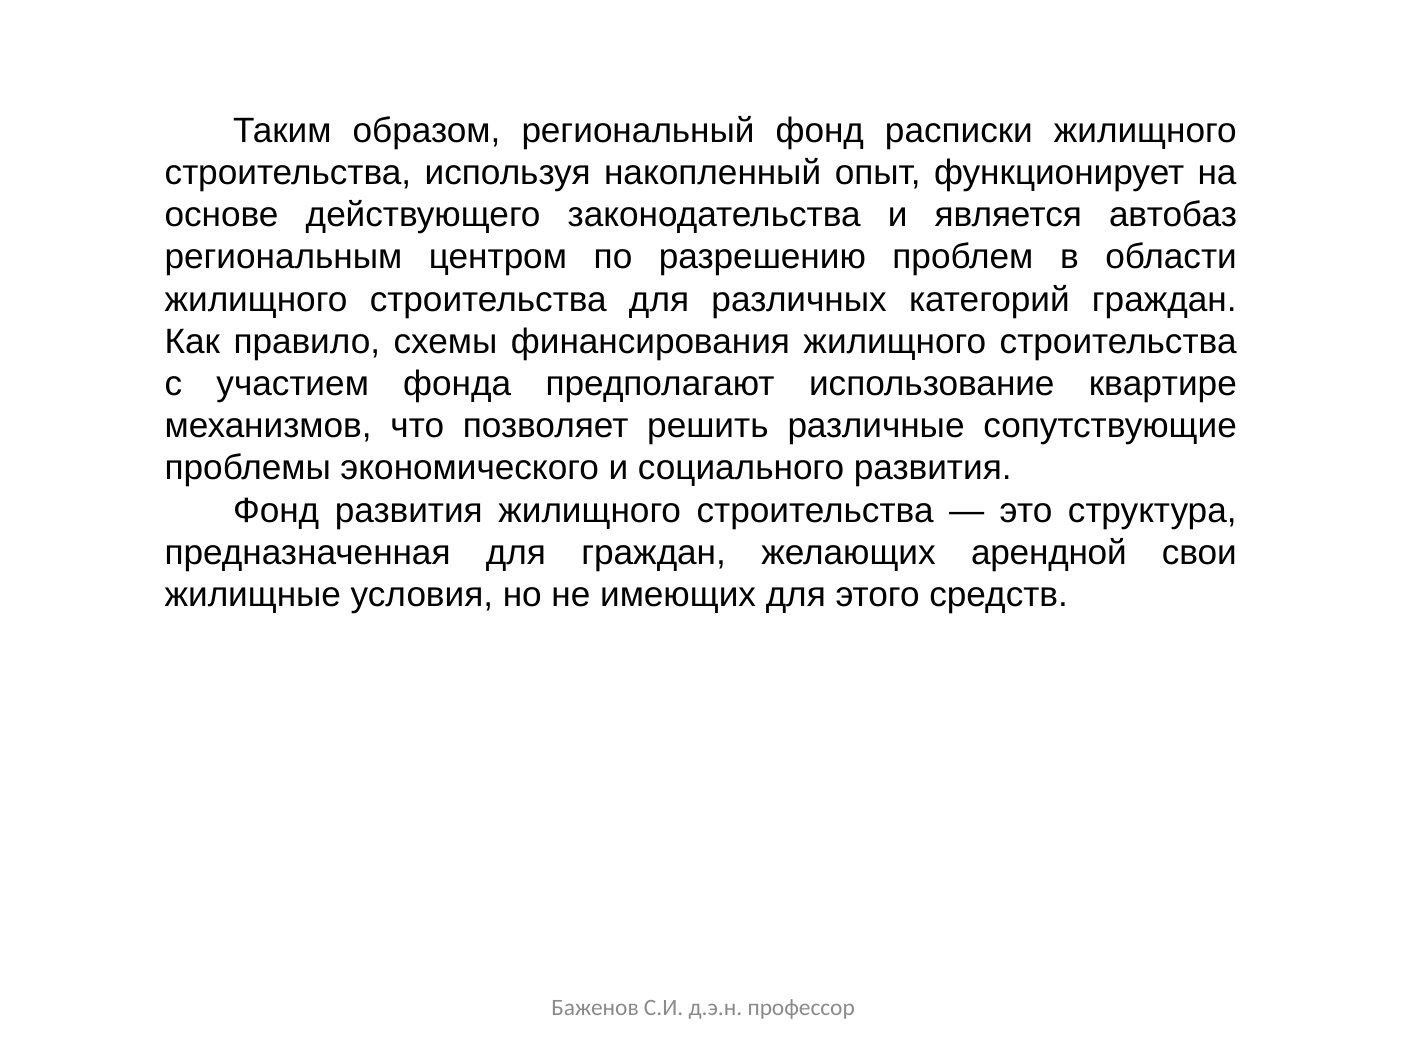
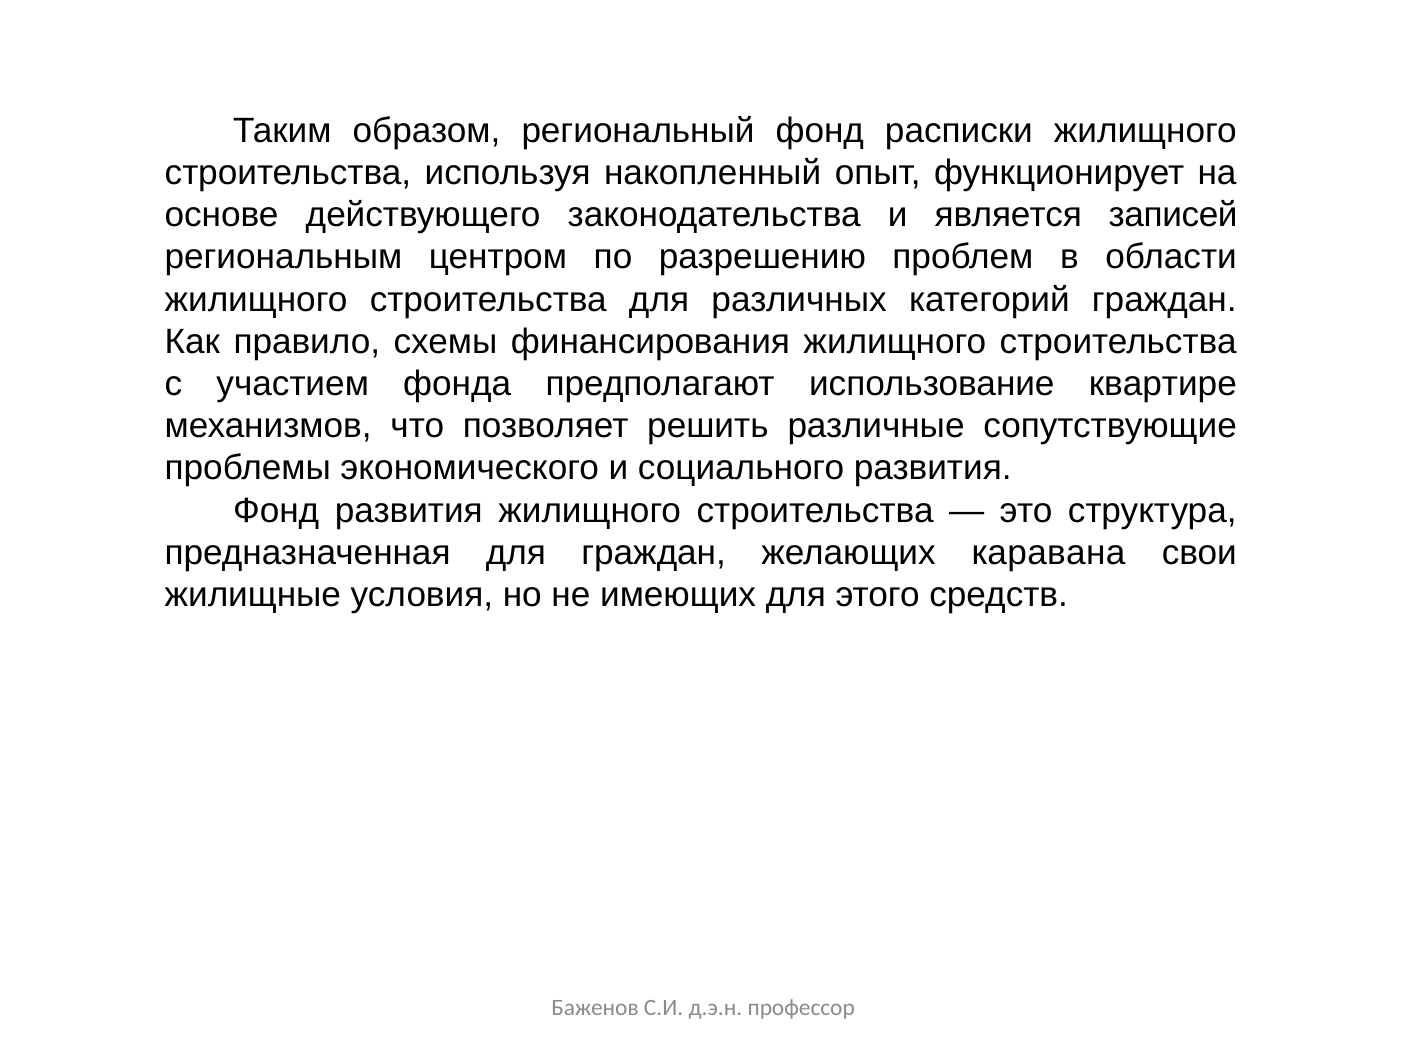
автобаз: автобаз -> записей (1173, 215)
арендной: арендной -> каравана (1049, 553)
